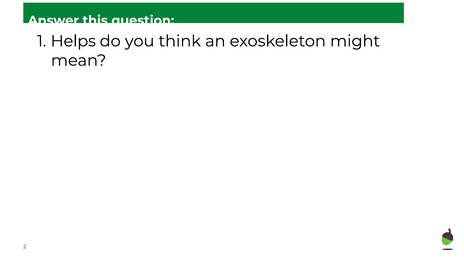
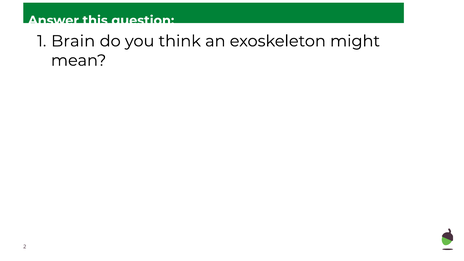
Helps: Helps -> Brain (73, 41)
